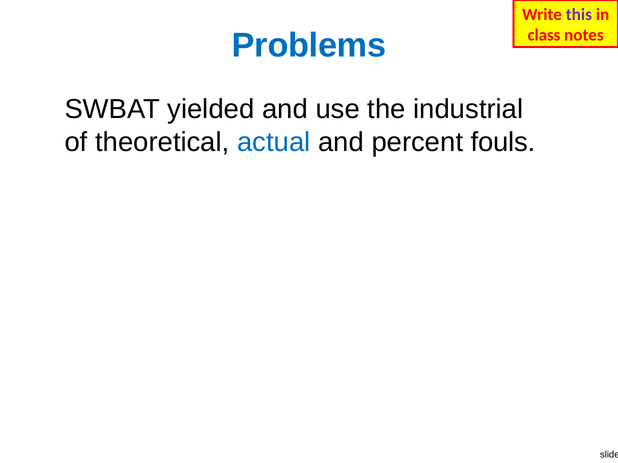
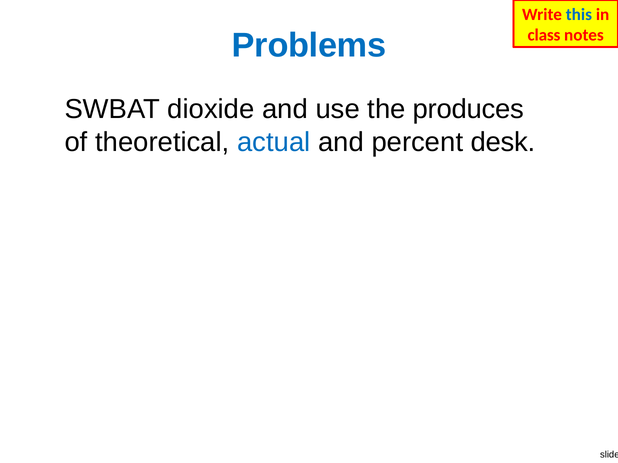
this colour: purple -> blue (579, 15)
yielded: yielded -> dioxide (211, 109)
industrial: industrial -> produces (468, 109)
fouls: fouls -> desk (503, 142)
